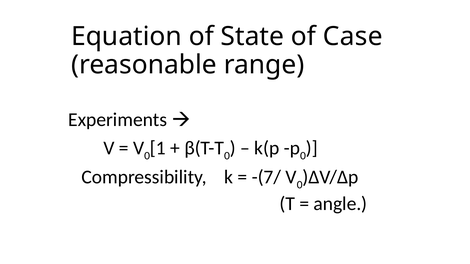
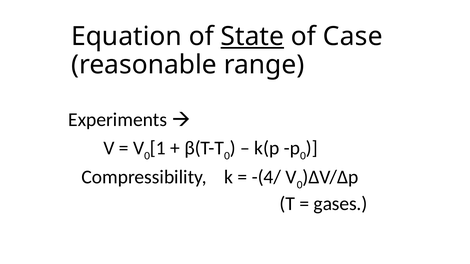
State underline: none -> present (252, 36)
-(7/: -(7/ -> -(4/ (266, 177)
angle: angle -> gases (340, 204)
